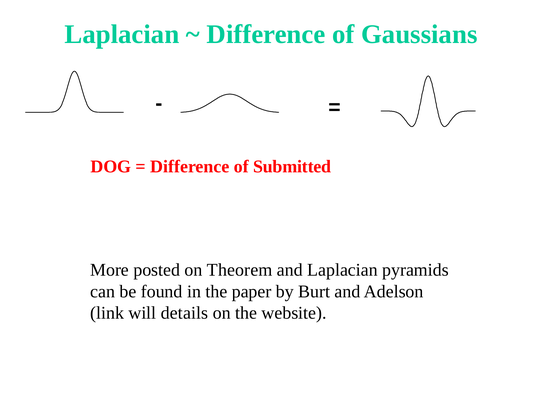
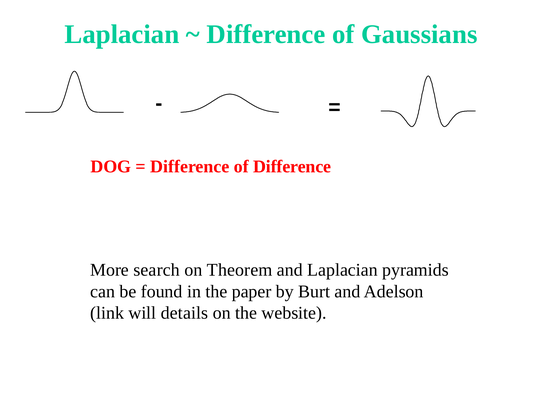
of Submitted: Submitted -> Difference (292, 166)
posted: posted -> search (157, 270)
